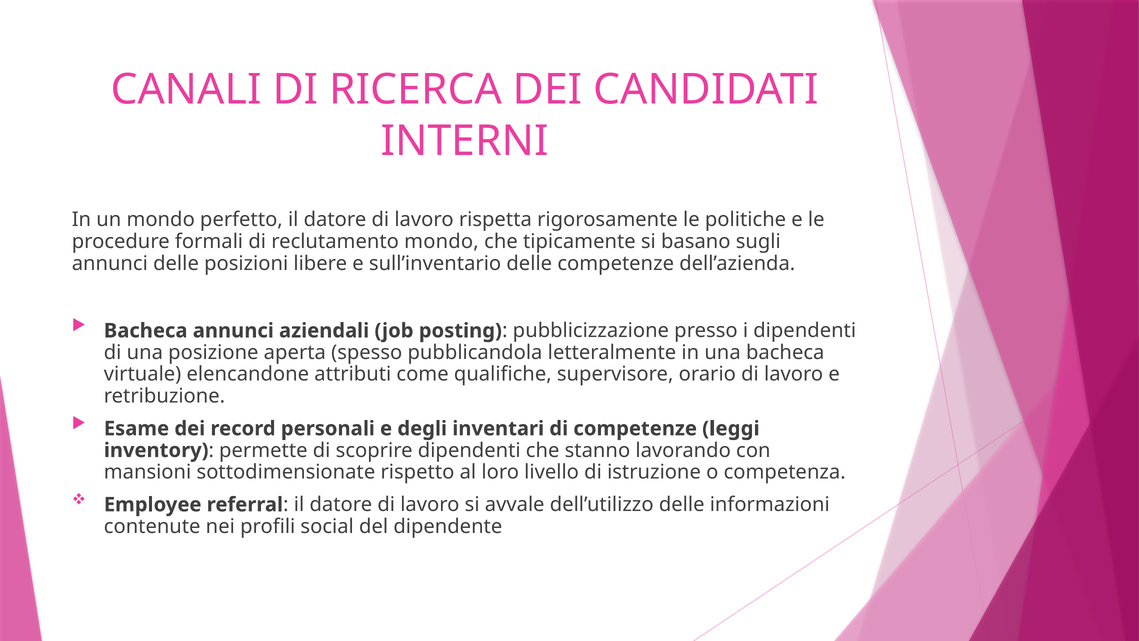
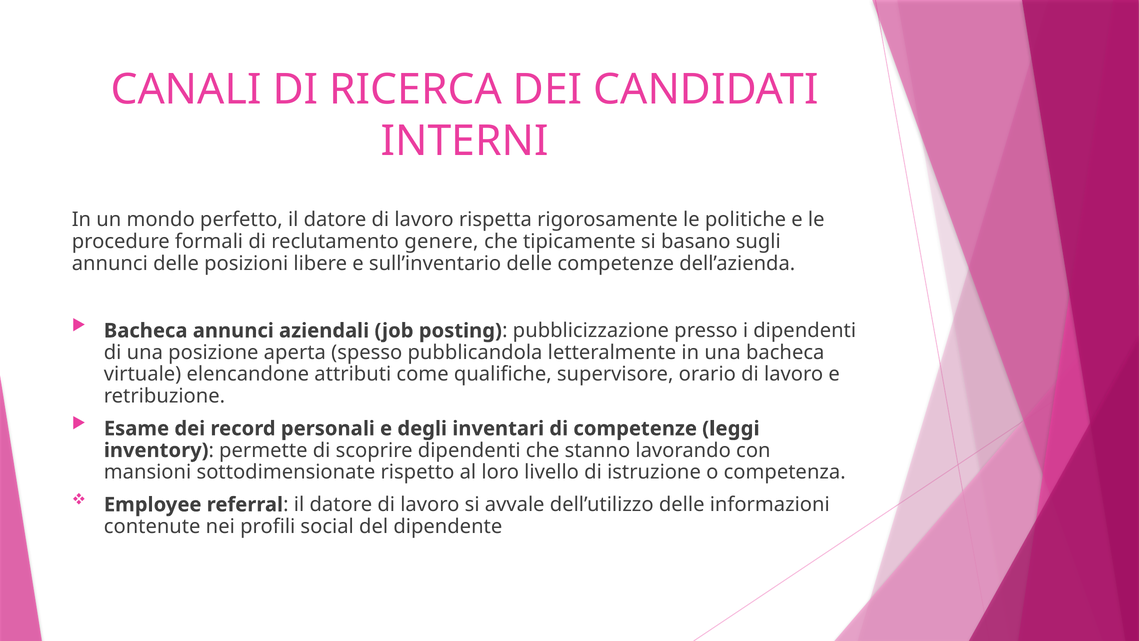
reclutamento mondo: mondo -> genere (441, 241)
